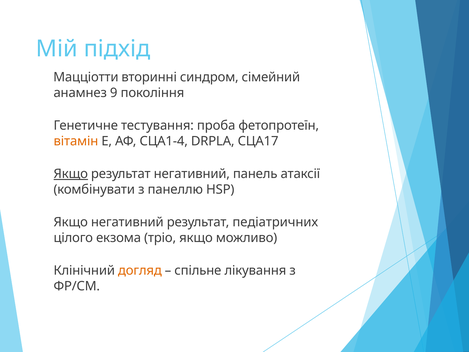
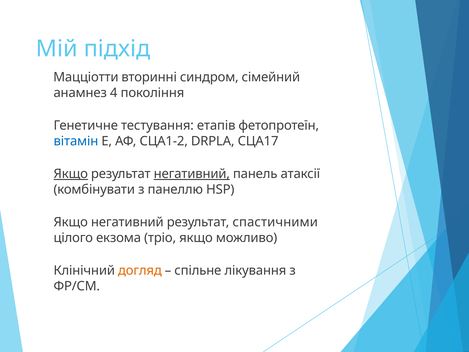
9: 9 -> 4 (114, 93)
проба: проба -> етапів (216, 125)
вітамін colour: orange -> blue (76, 141)
СЦА1-4: СЦА1-4 -> СЦА1-2 (164, 141)
негативний underline: none -> present (192, 174)
педіатричних: педіатричних -> спастичними (275, 222)
